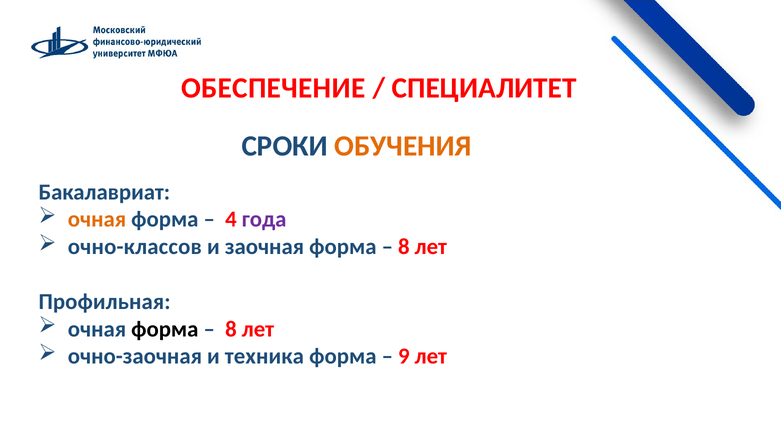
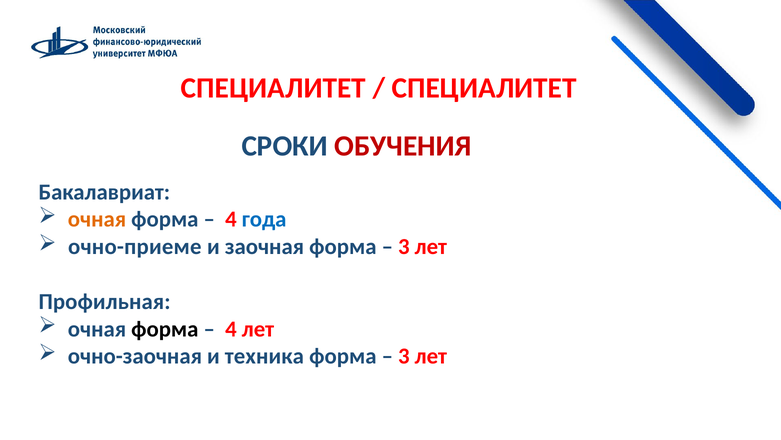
ОБЕСПЕЧЕНИЕ: ОБЕСПЕЧЕНИЕ -> СПЕЦИАЛИТЕТ (273, 88)
ОБУЧЕНИЯ colour: orange -> red (403, 146)
года colour: purple -> blue (264, 219)
очно-классов: очно-классов -> очно-приеме (135, 246)
8: 8 -> 3 (404, 246)
8: 8 -> 4 (231, 329)
9: 9 -> 3 (404, 356)
